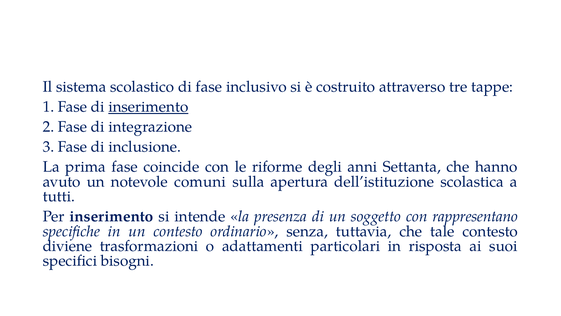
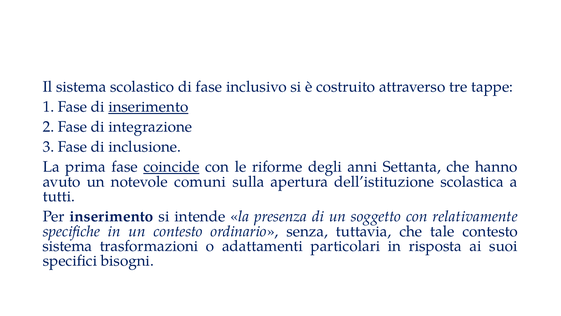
coincide underline: none -> present (171, 167)
rappresentano: rappresentano -> relativamente (475, 216)
diviene: diviene -> sistema (67, 246)
